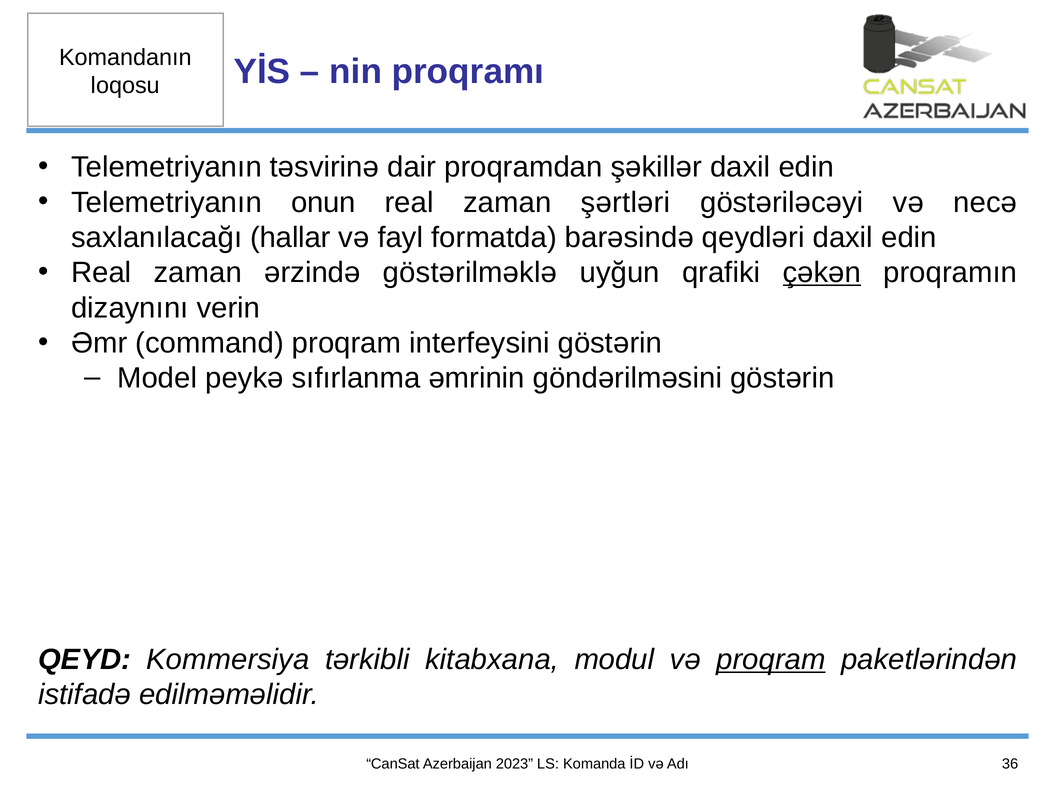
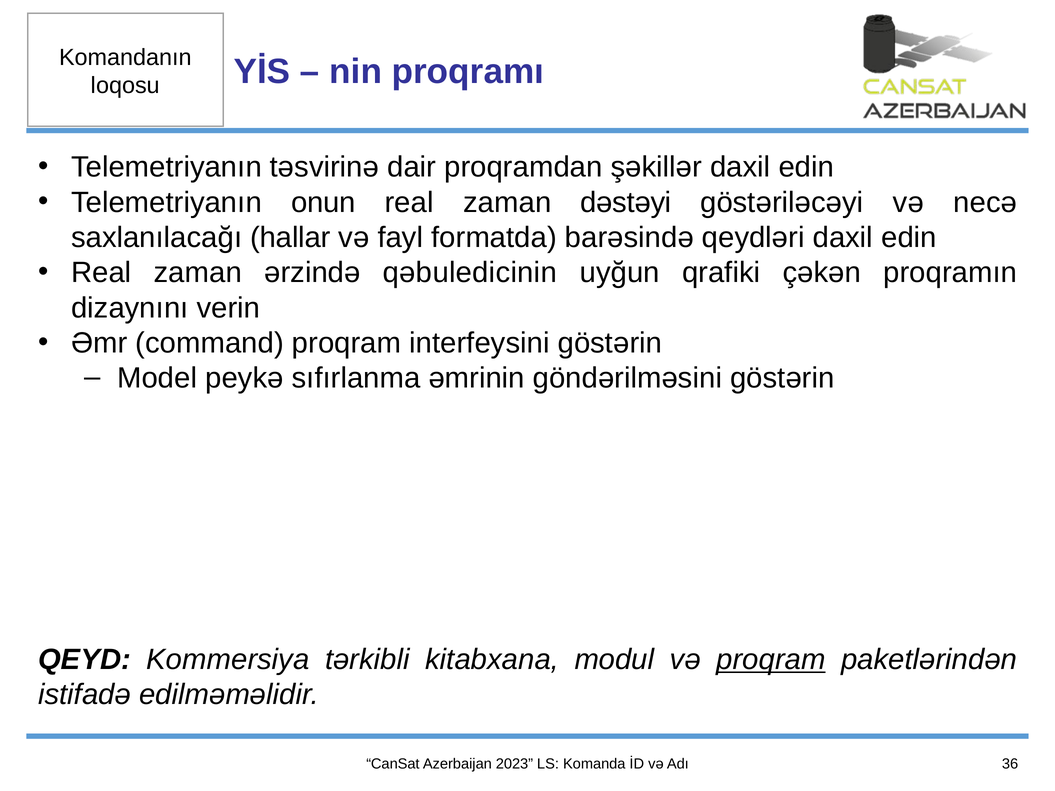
şərtləri: şərtləri -> dəstəyi (626, 202)
göstərilməklə: göstərilməklə -> qəbuledicinin (470, 273)
çəkən underline: present -> none (822, 273)
